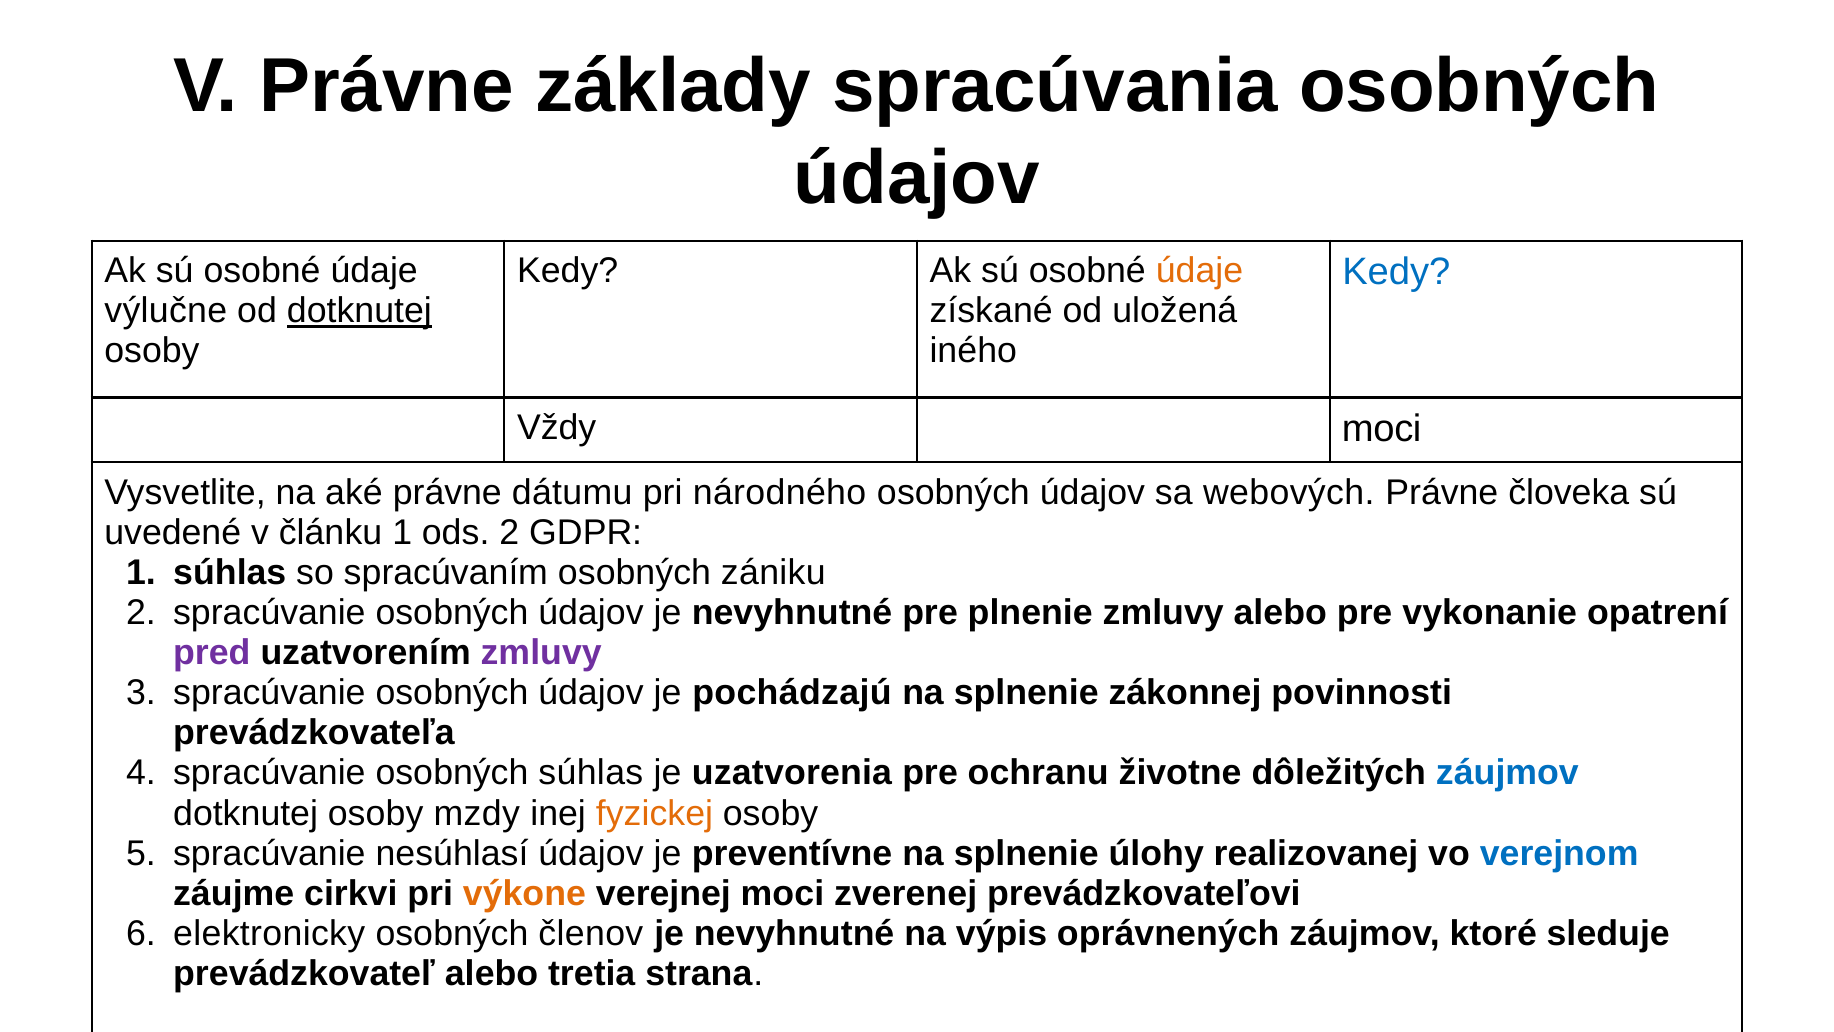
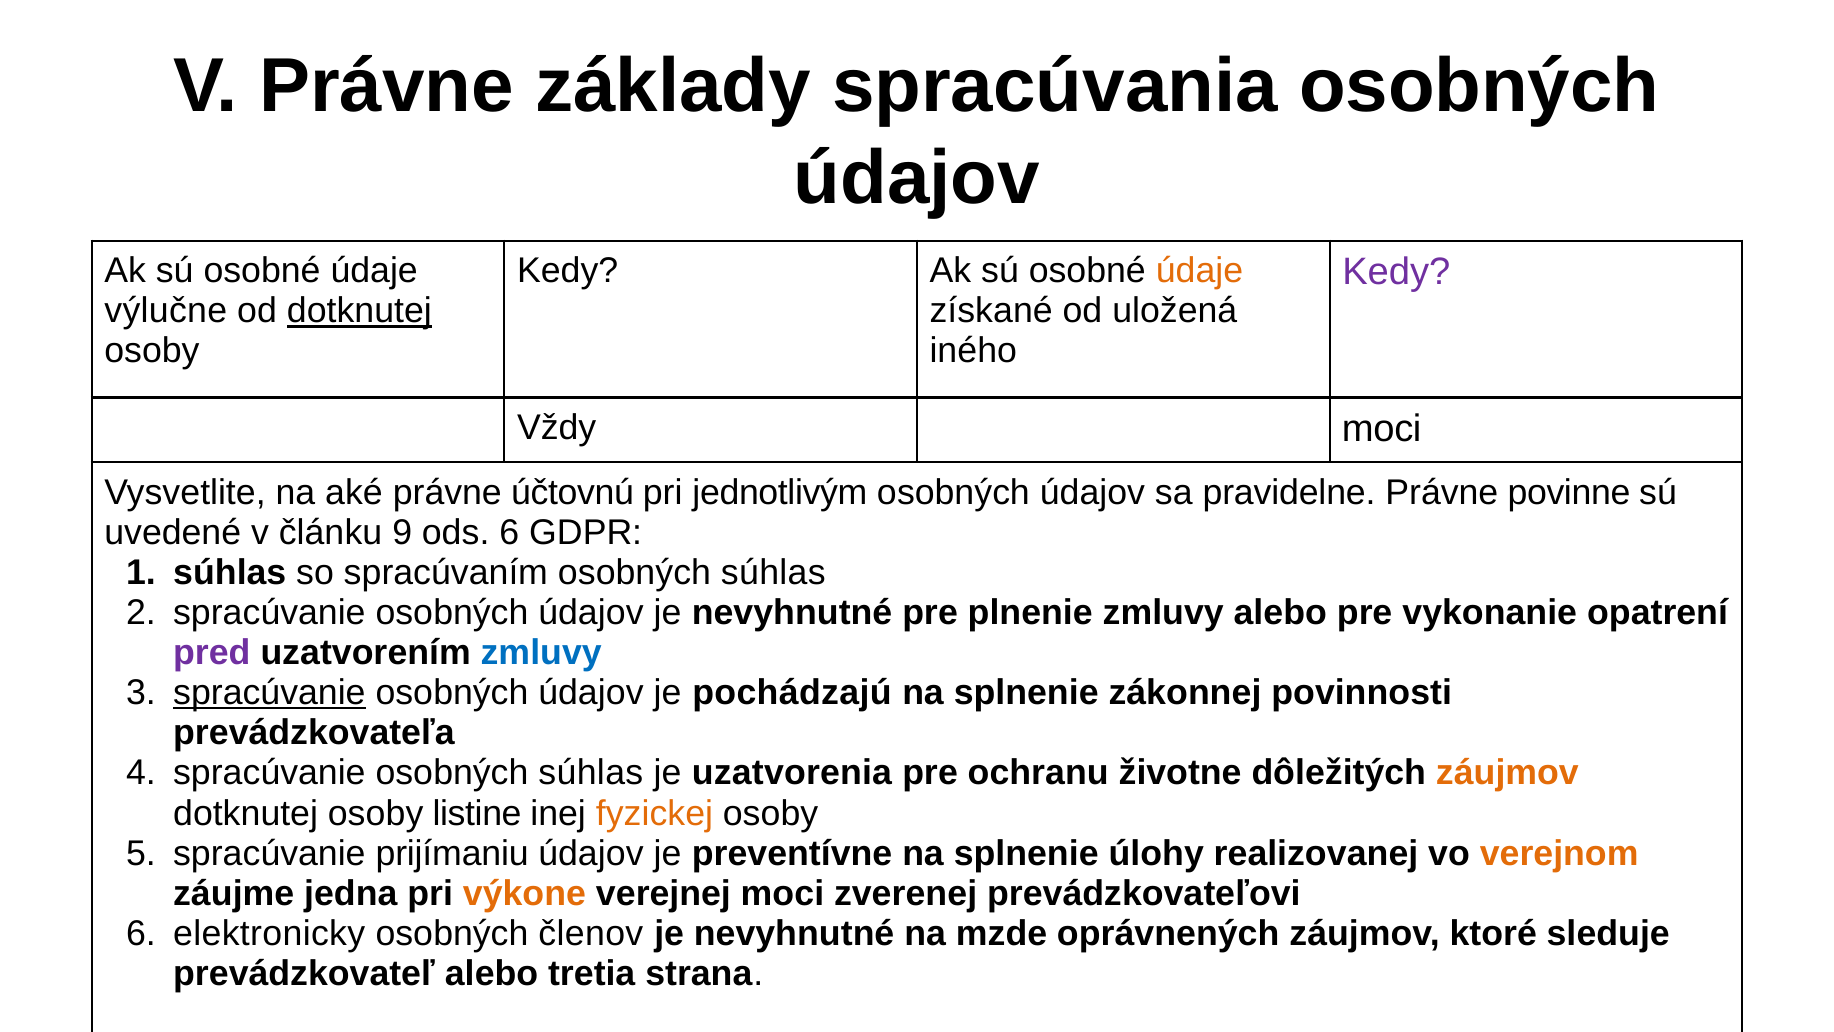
Kedy colour: blue -> purple (1396, 272)
dátumu: dátumu -> účtovnú (573, 492)
národného: národného -> jednotlivým (780, 492)
webových: webových -> pravidelne (1289, 492)
človeka: človeka -> povinne (1569, 492)
článku 1: 1 -> 9 (402, 533)
ods 2: 2 -> 6 (509, 533)
spracúvaním osobných zániku: zániku -> súhlas (773, 573)
zmluvy colour: purple -> blue (541, 653)
spracúvanie underline: none -> present (269, 693)
záujmov colour: blue -> orange (1507, 773)
mzdy: mzdy -> listine (477, 813)
nesúhlasí: nesúhlasí -> prijímaniu (452, 853)
verejnom colour: blue -> orange (1559, 853)
cirkvi: cirkvi -> jedna (351, 893)
výpis: výpis -> mzde (1002, 933)
